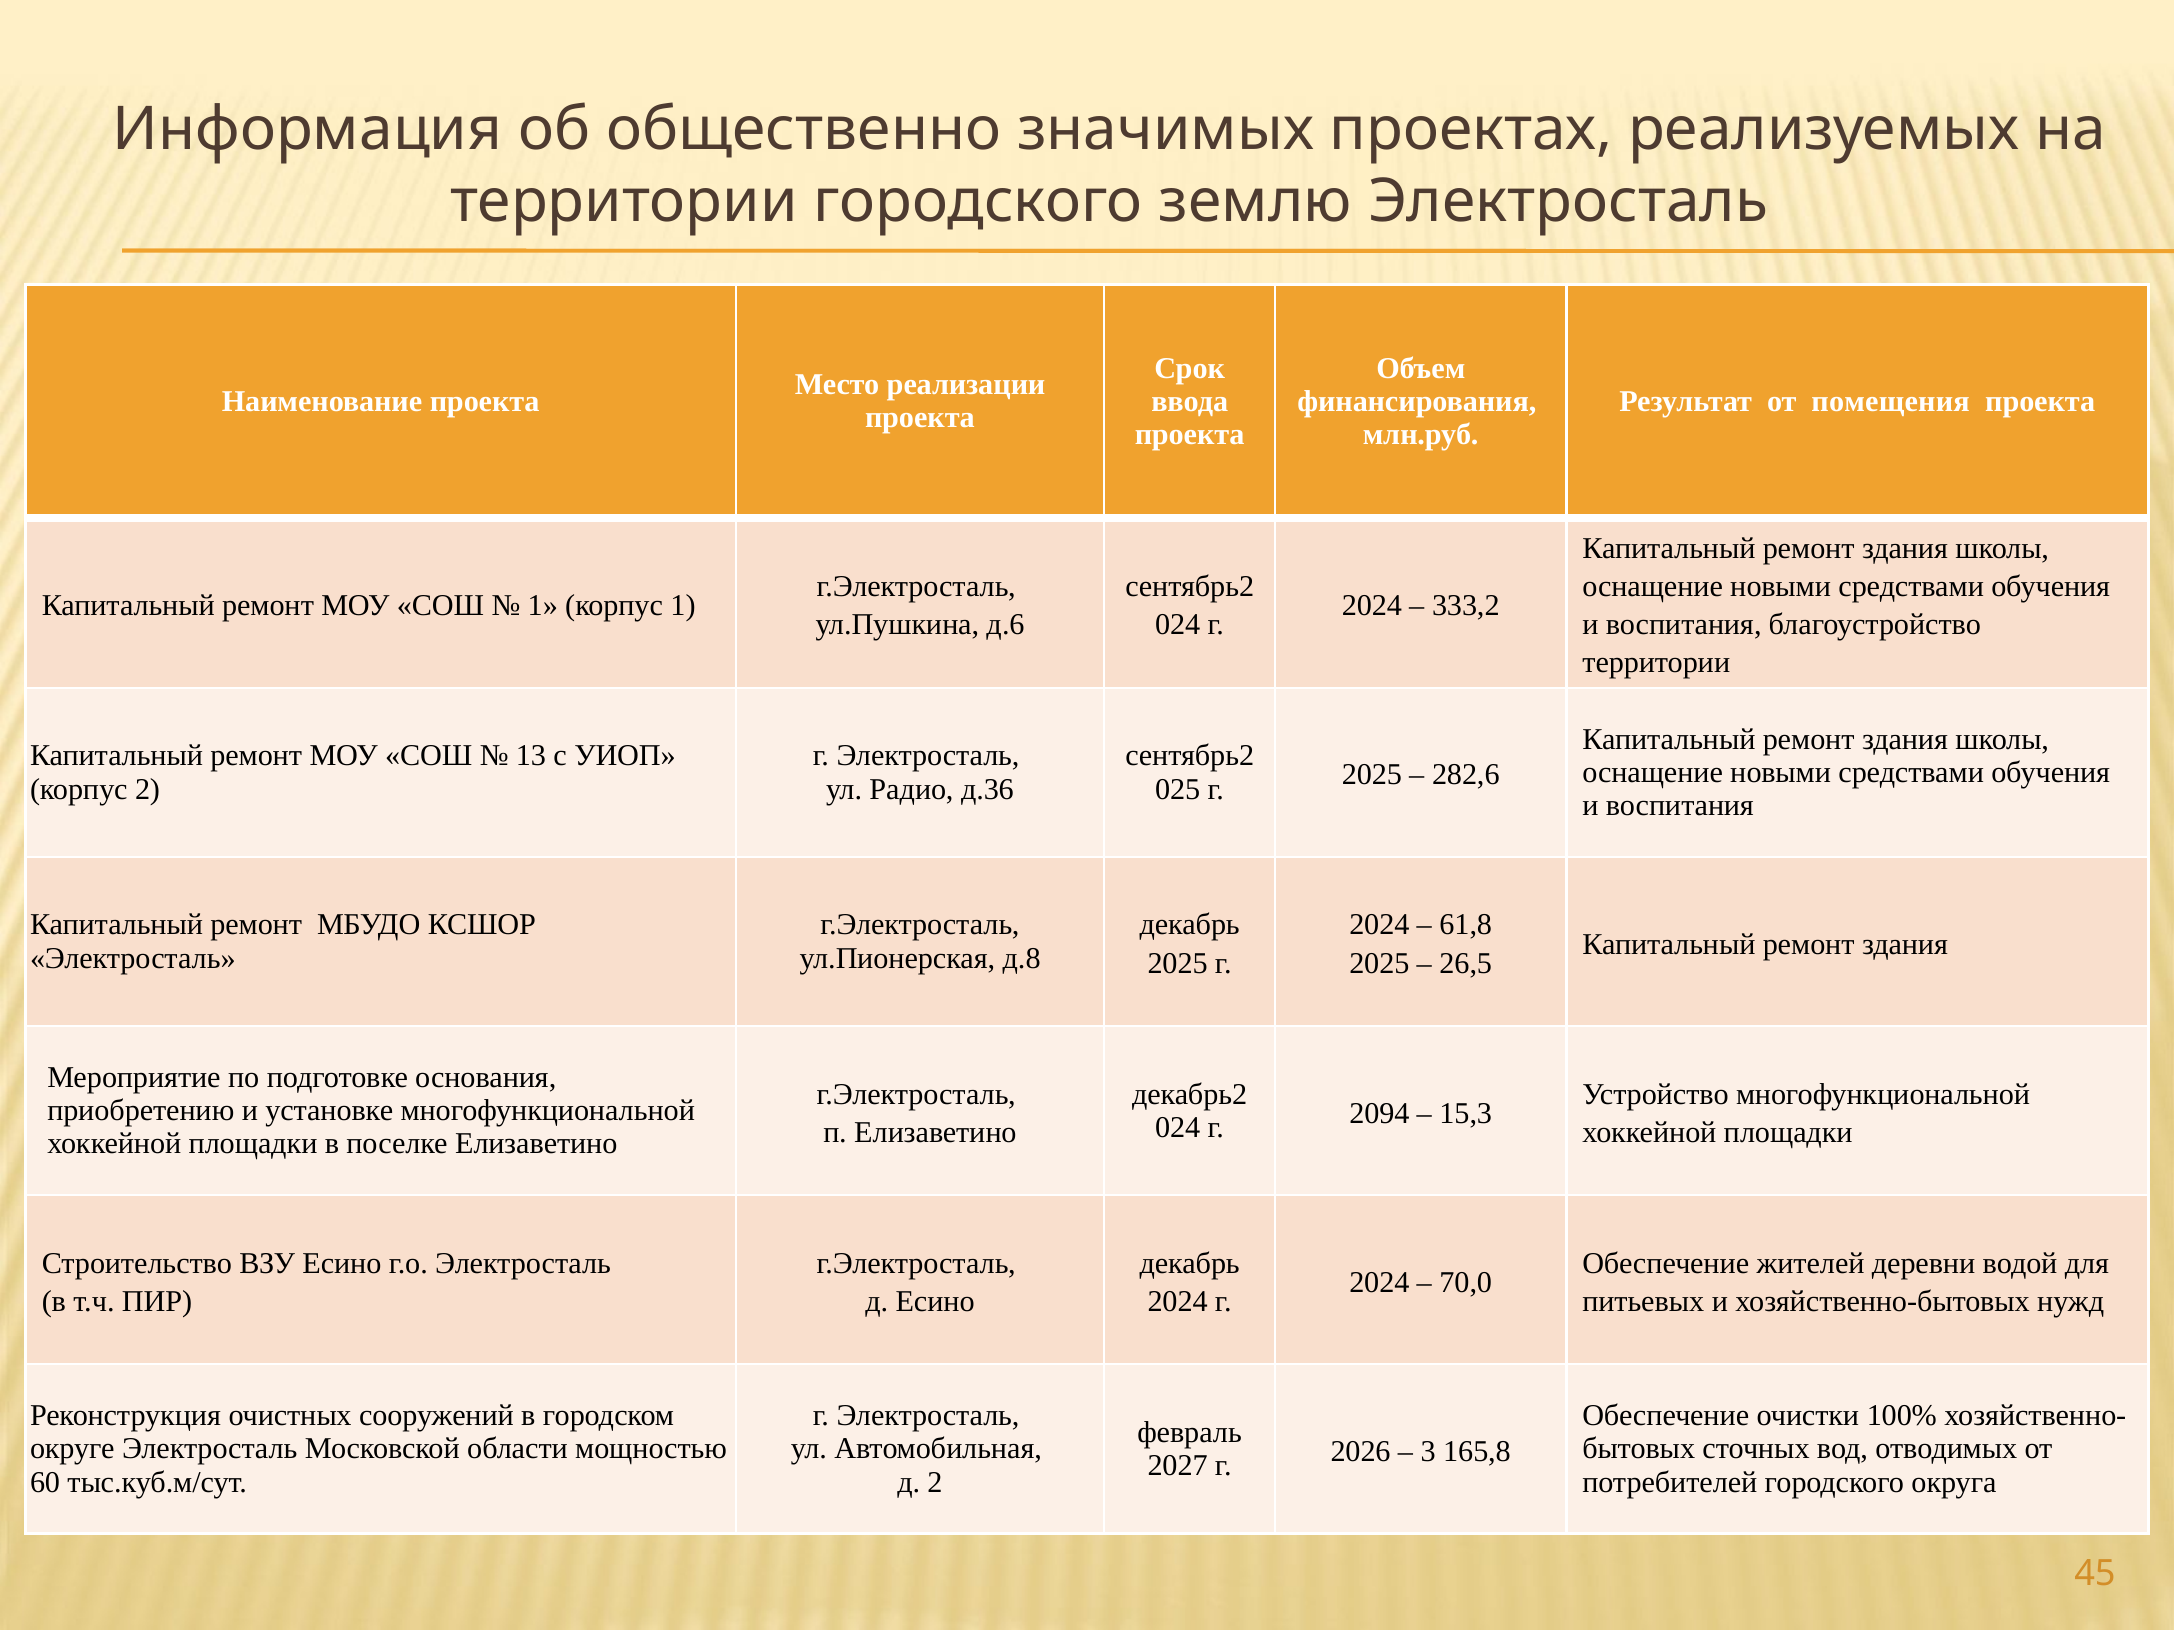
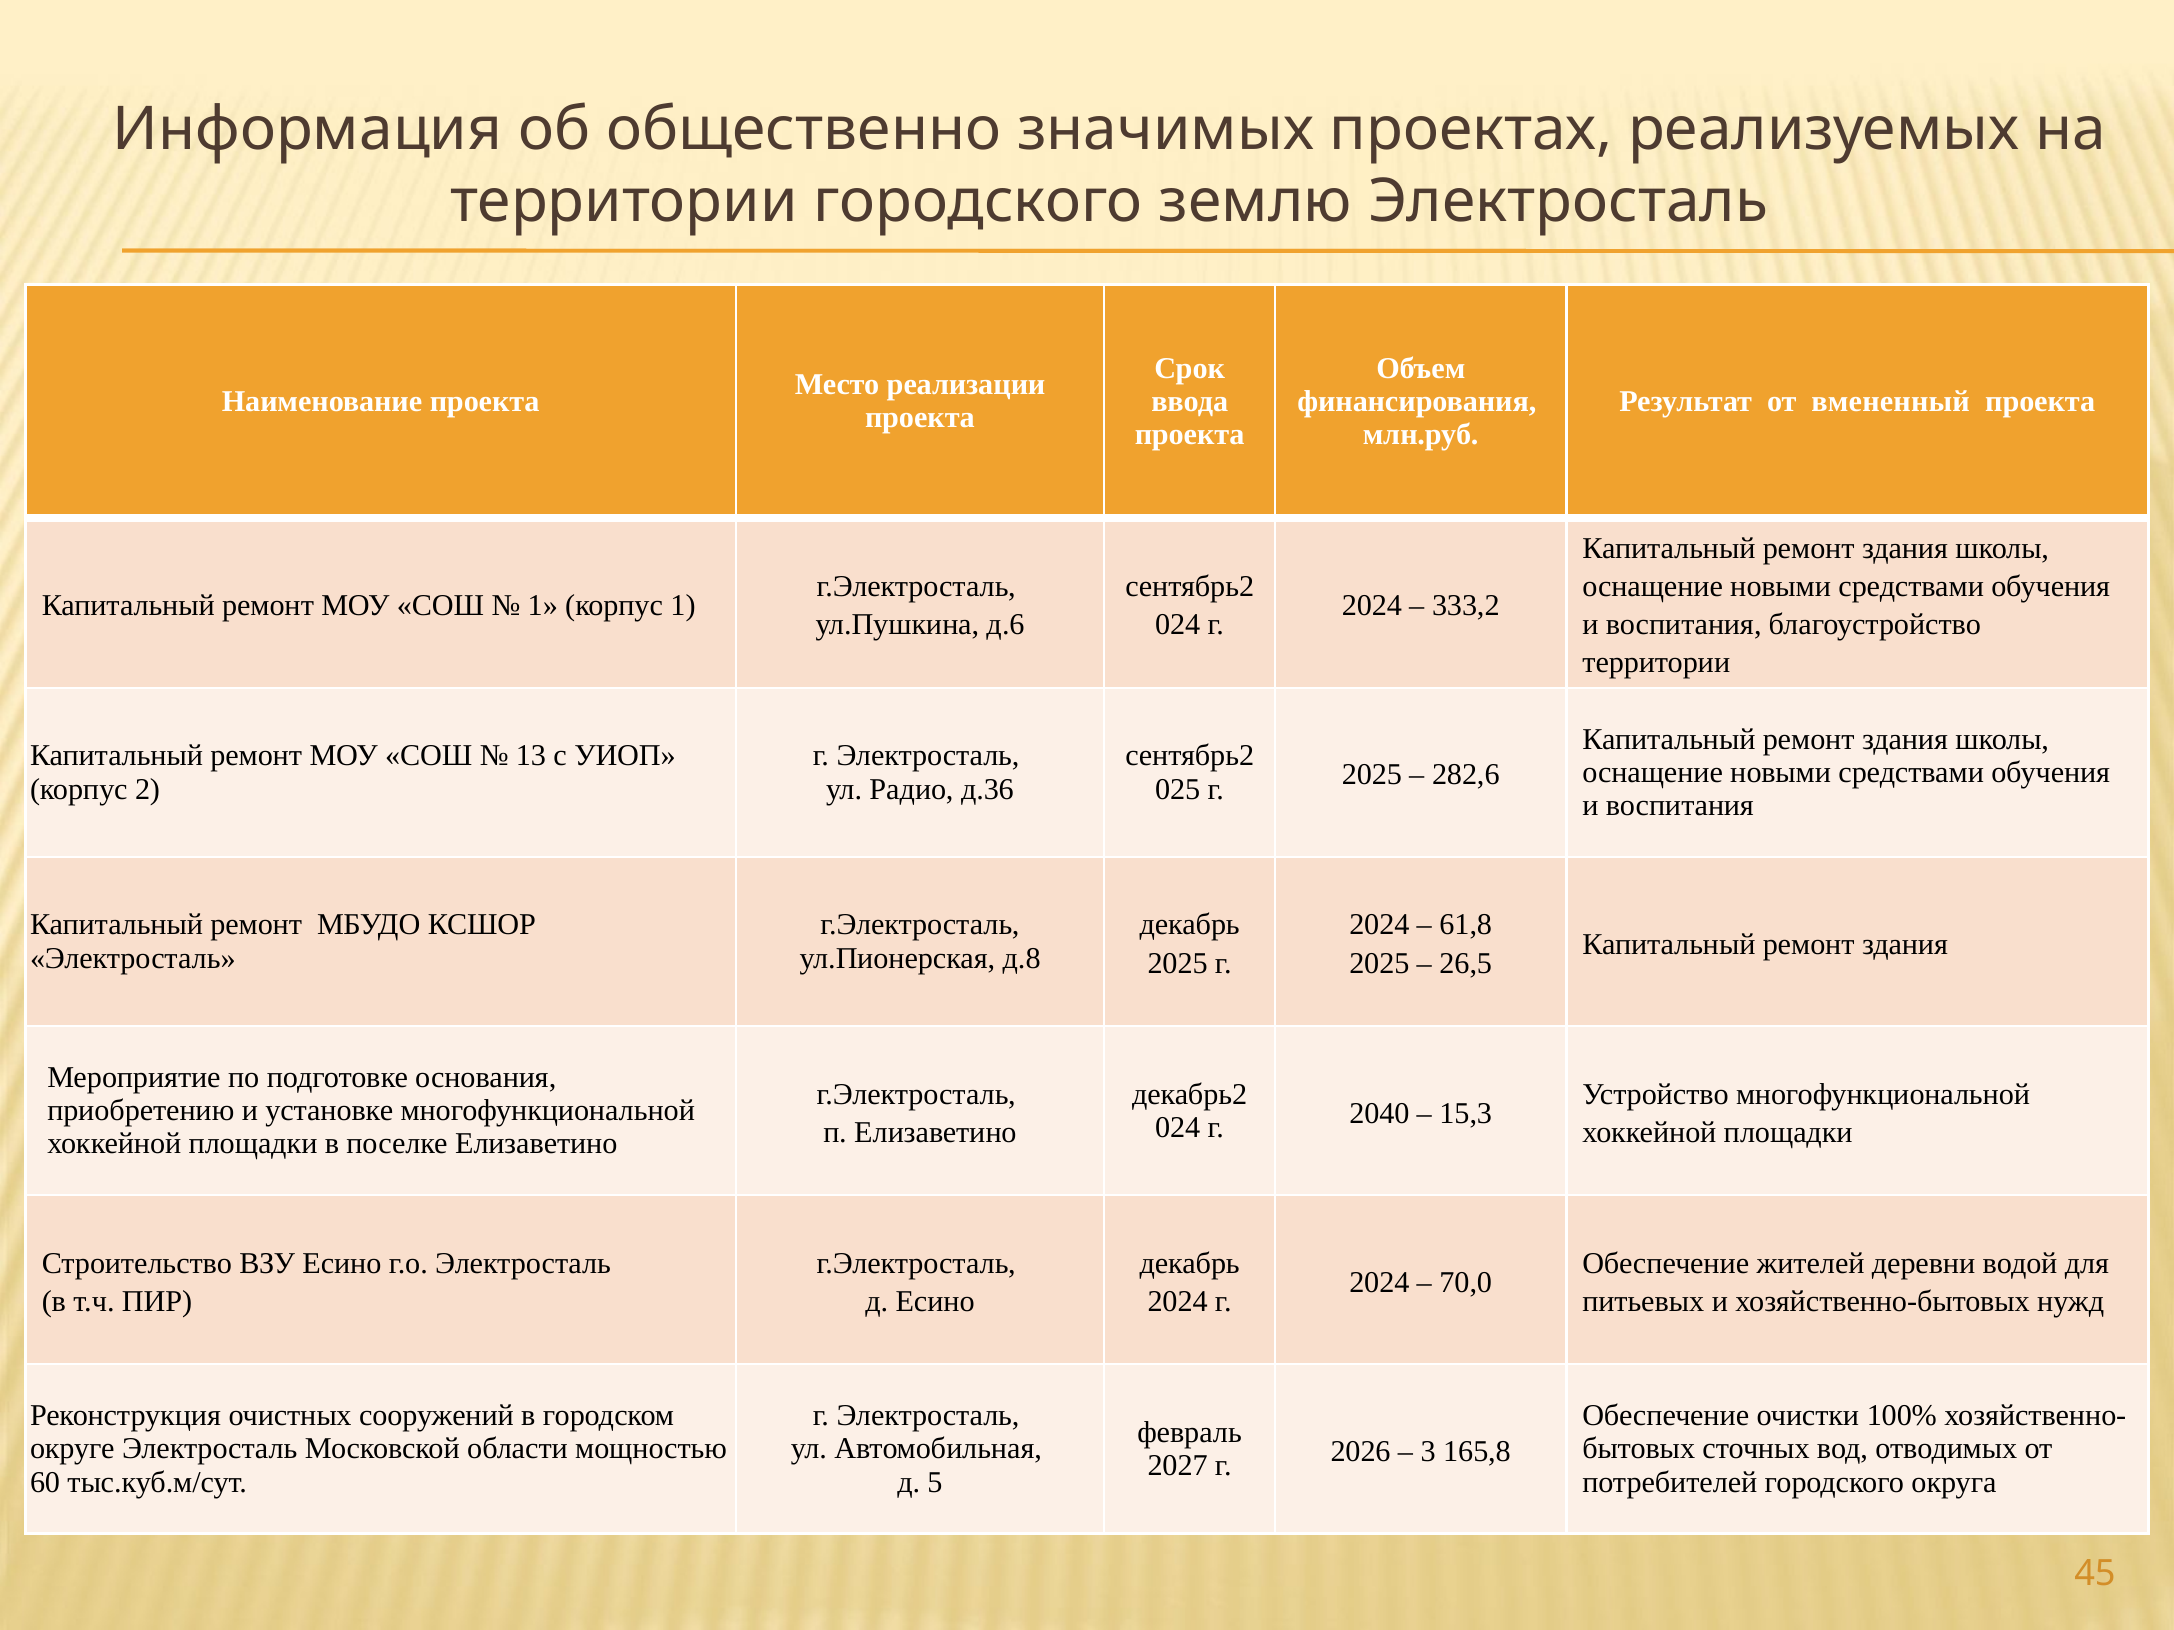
помещения: помещения -> вмененный (1891, 401)
2094: 2094 -> 2040 (1379, 1113)
д 2: 2 -> 5 (935, 1483)
